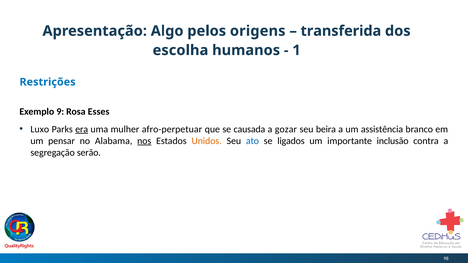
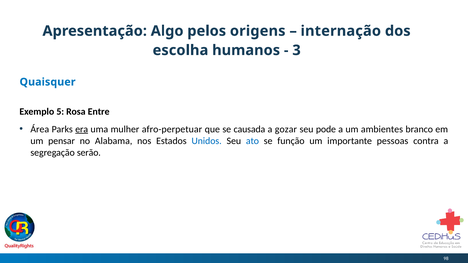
transferida: transferida -> internação (341, 31)
1: 1 -> 3 (297, 50)
Restrições: Restrições -> Quaisquer (48, 82)
9: 9 -> 5 (60, 112)
Esses: Esses -> Entre (99, 112)
Luxo: Luxo -> Área (40, 129)
beira: beira -> pode (326, 129)
assistência: assistência -> ambientes (382, 129)
nos underline: present -> none (144, 141)
Unidos colour: orange -> blue (207, 141)
ligados: ligados -> função (291, 141)
inclusão: inclusão -> pessoas (393, 141)
